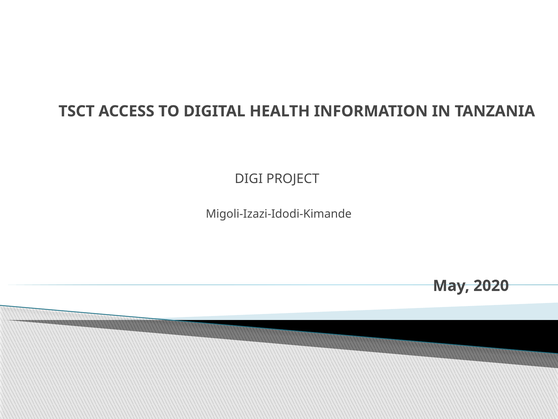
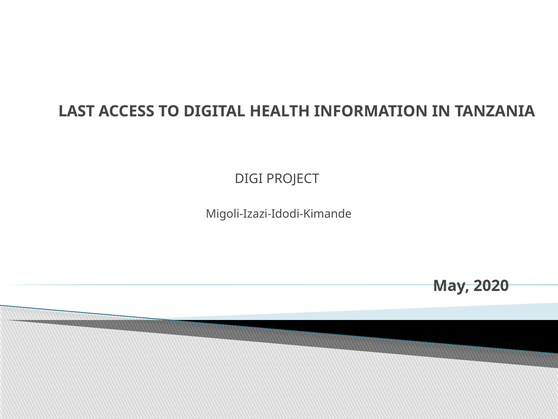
TSCT: TSCT -> LAST (77, 111)
